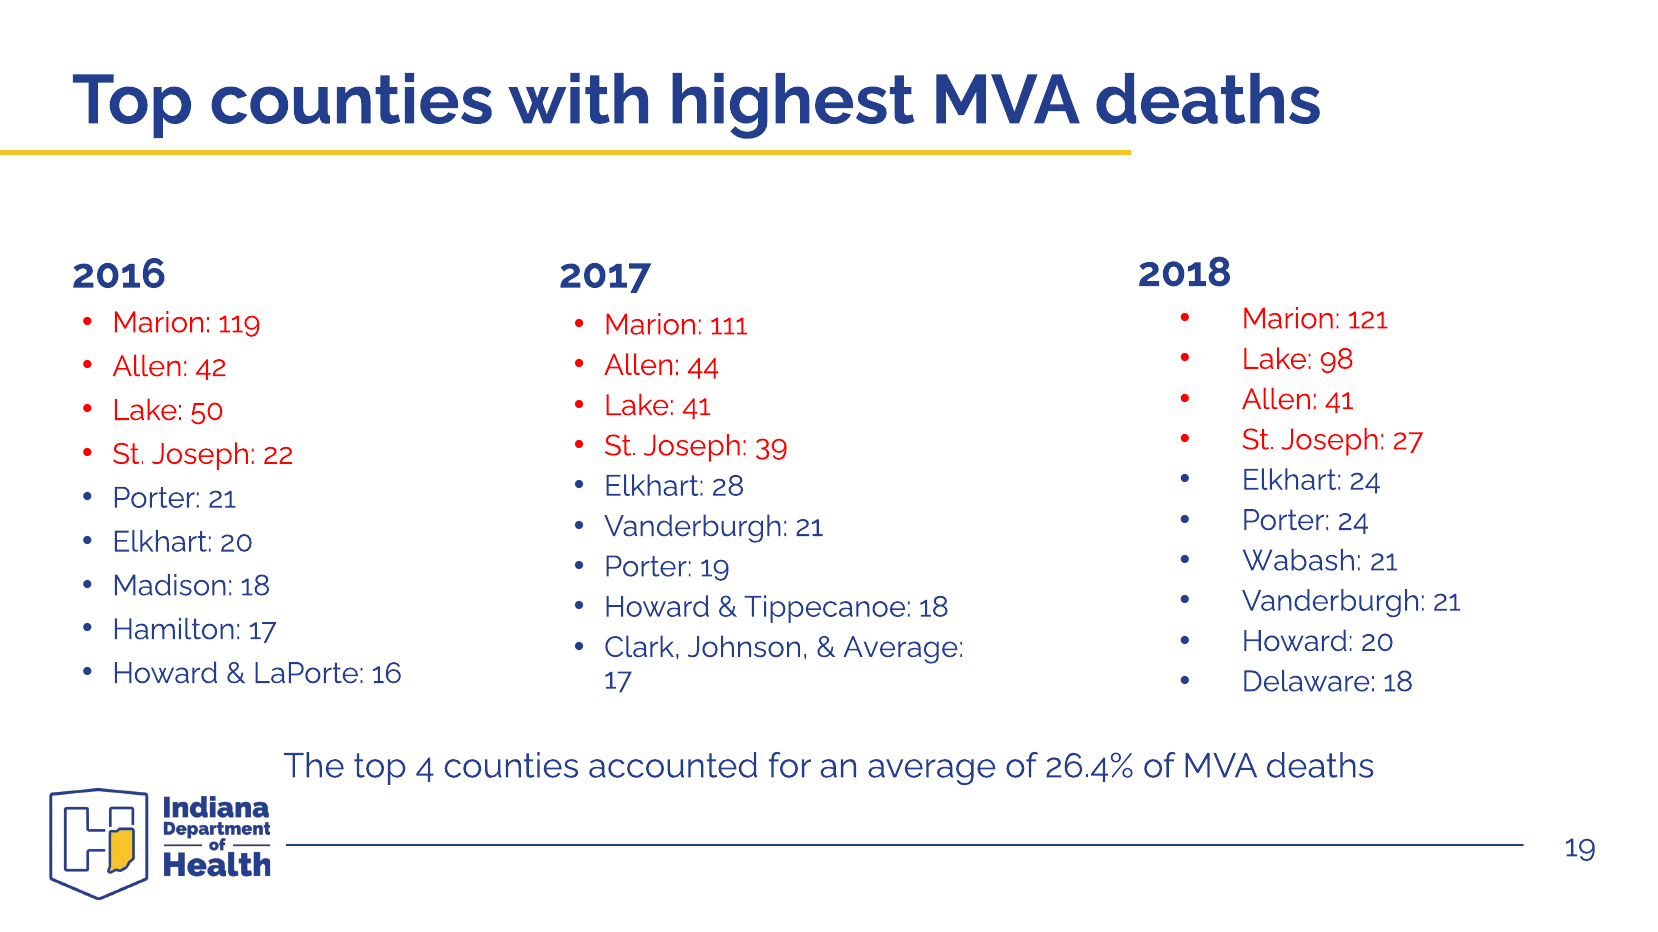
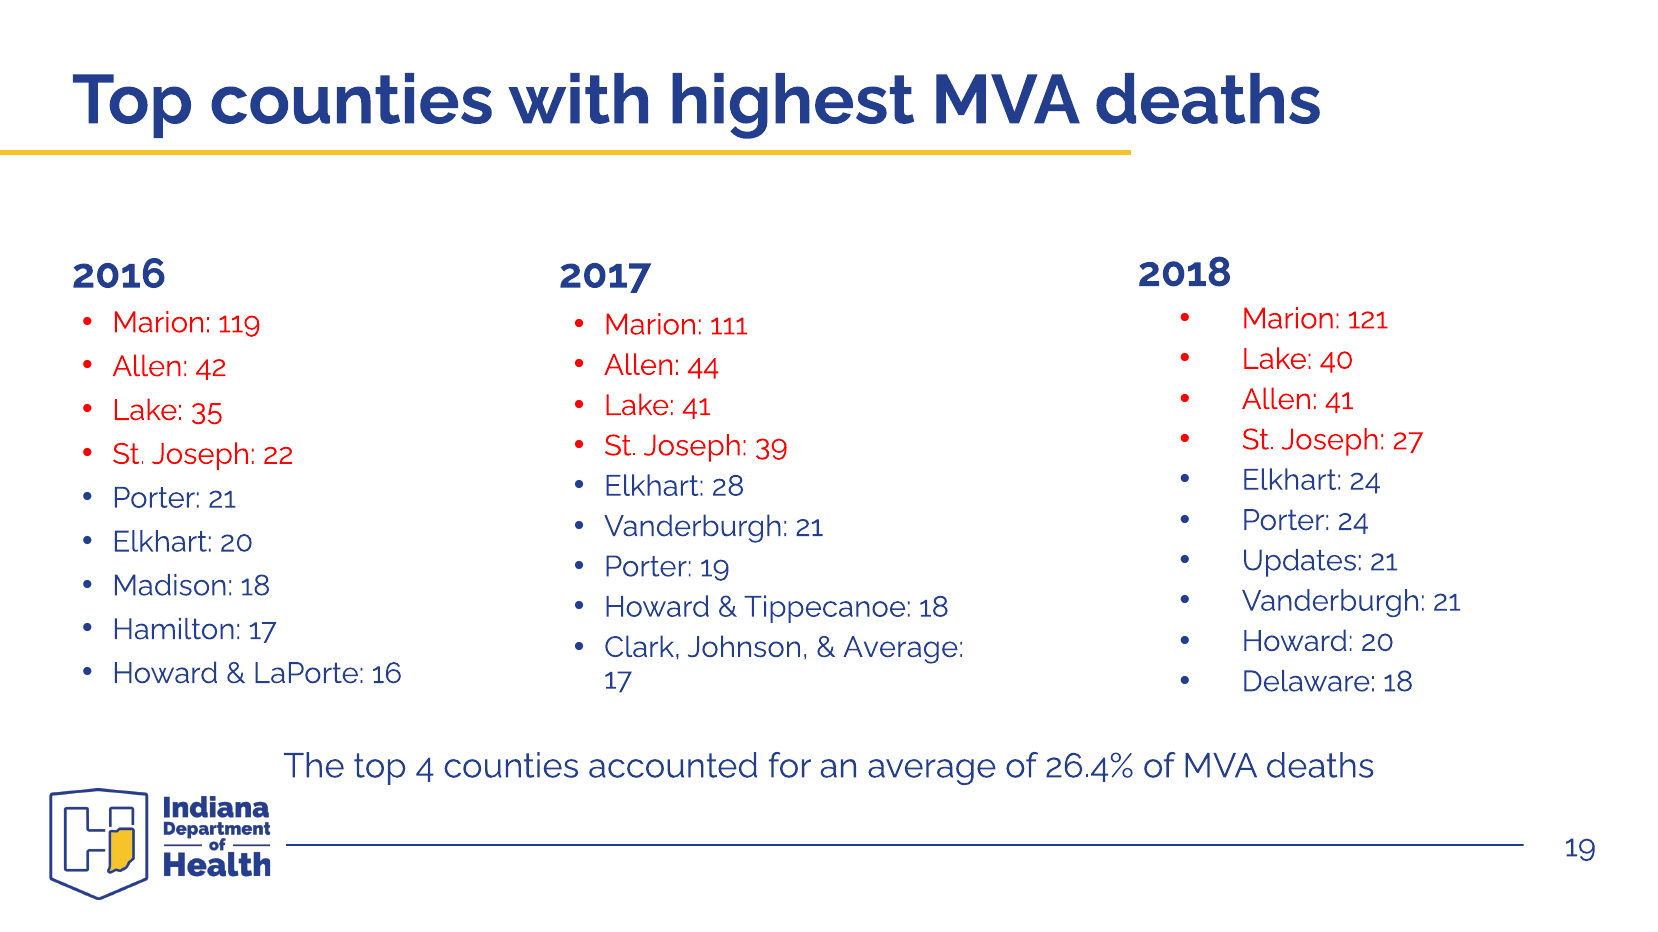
98: 98 -> 40 (1337, 359)
50: 50 -> 35 (207, 411)
Wabash: Wabash -> Updates (1302, 561)
